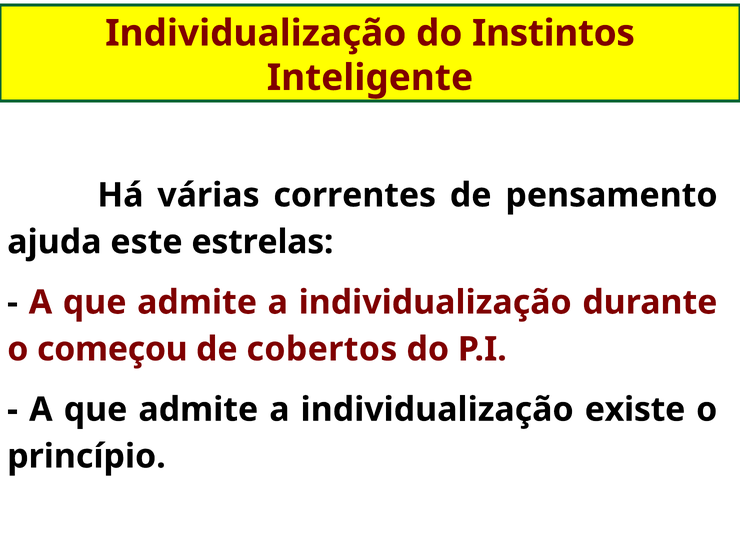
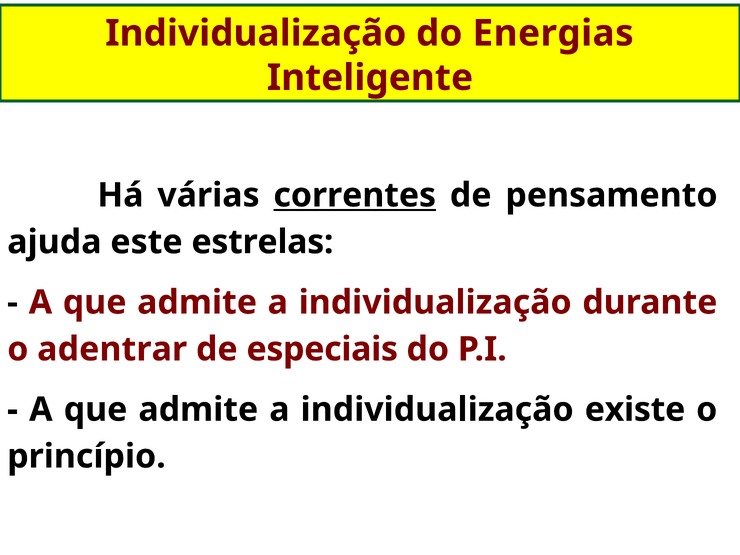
Instintos: Instintos -> Energias (553, 33)
correntes underline: none -> present (355, 195)
começou: começou -> adentrar (112, 349)
cobertos: cobertos -> especiais (322, 349)
